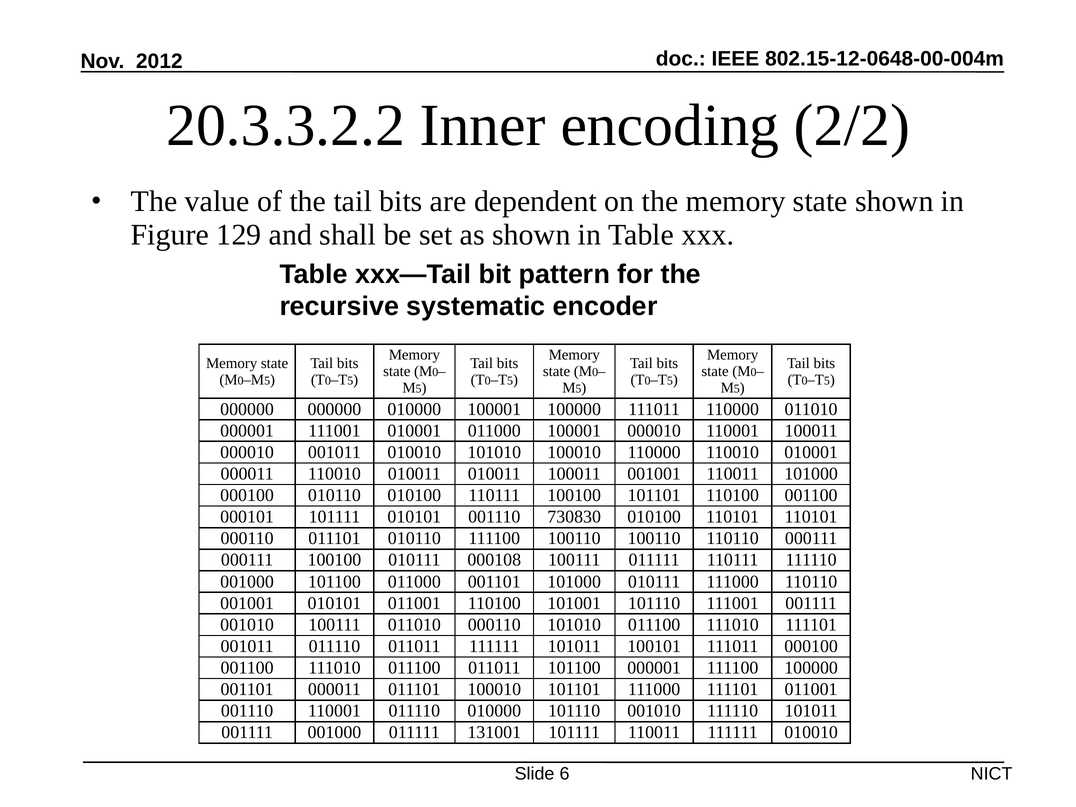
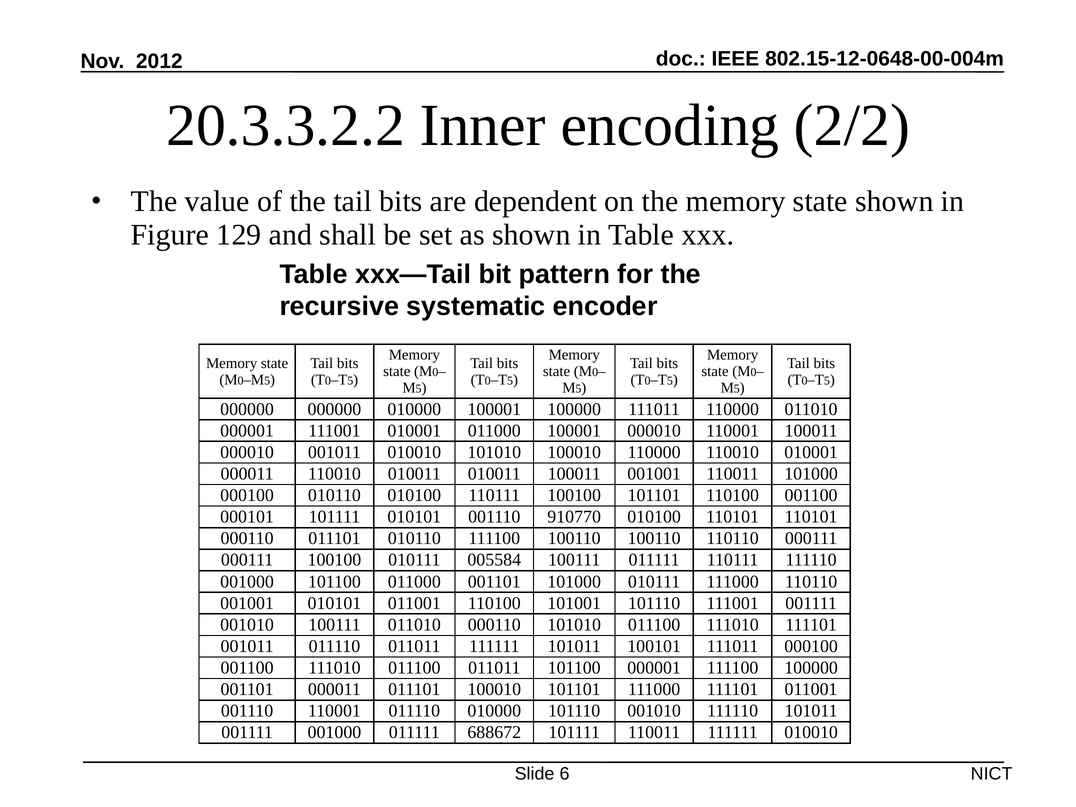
730830: 730830 -> 910770 (574, 517)
000108: 000108 -> 005584 (494, 560)
131001: 131001 -> 688672 (494, 733)
